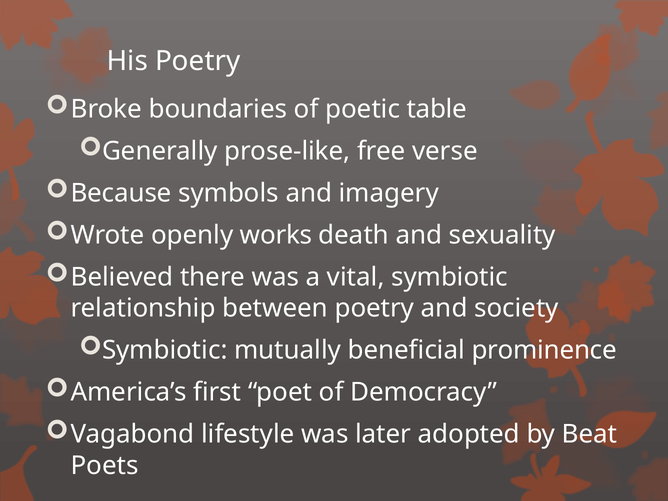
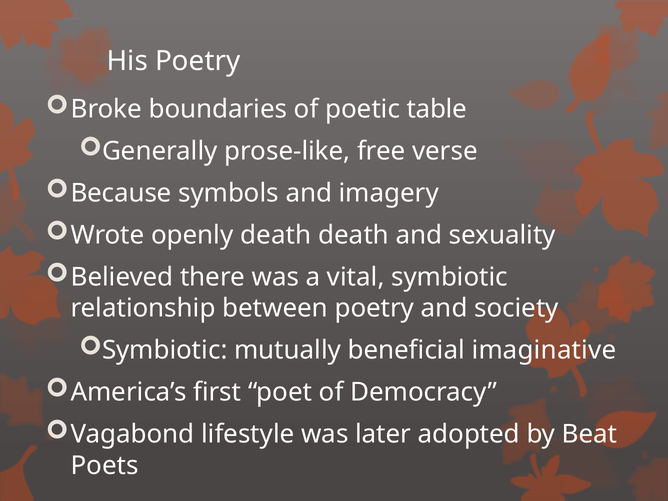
openly works: works -> death (276, 235)
prominence: prominence -> imaginative (544, 350)
